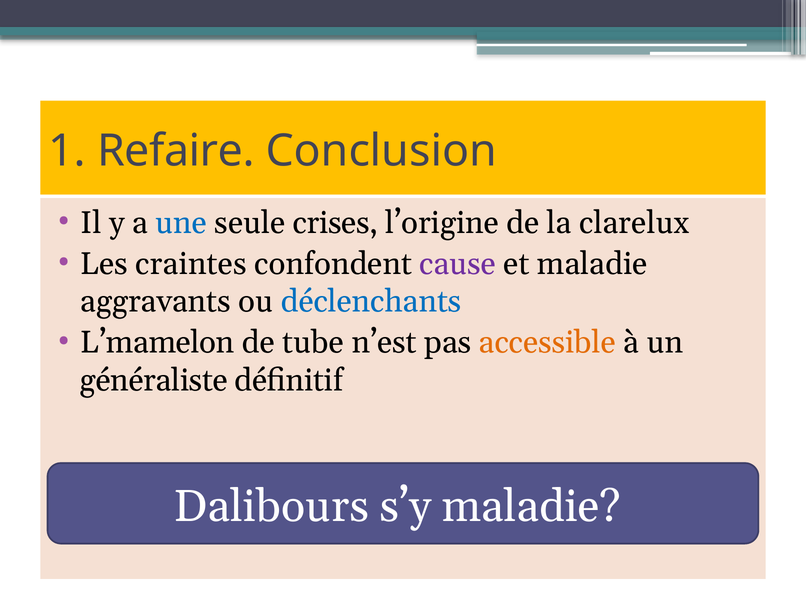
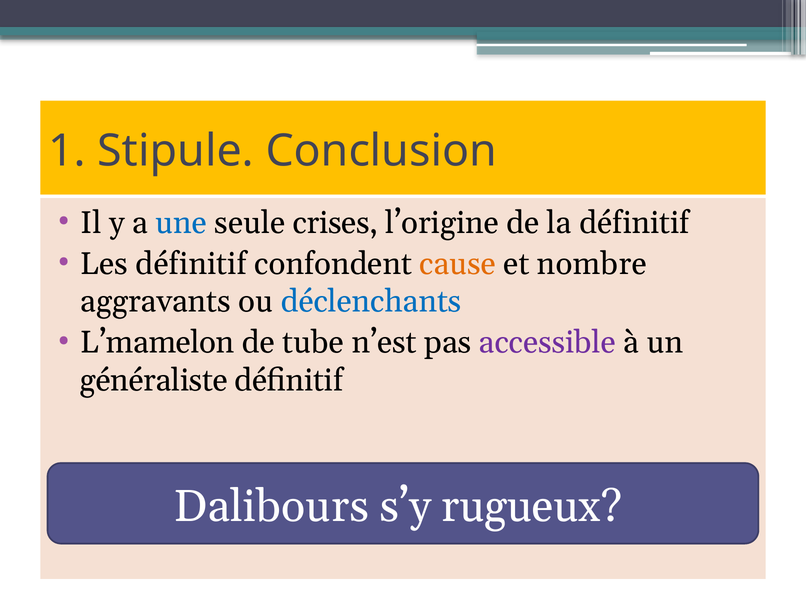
Refaire: Refaire -> Stipule (176, 151)
la clarelux: clarelux -> définitif (634, 223)
Les craintes: craintes -> définitif (191, 264)
cause colour: purple -> orange (458, 264)
et maladie: maladie -> nombre (592, 264)
accessible colour: orange -> purple (547, 343)
s’y maladie: maladie -> rugueux (532, 507)
